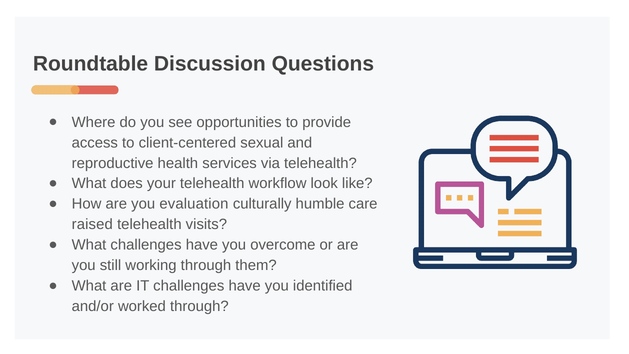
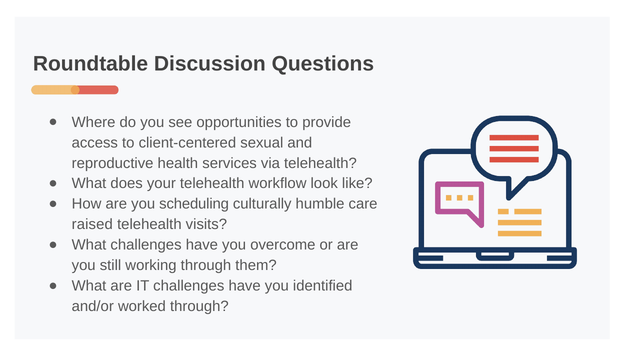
evaluation: evaluation -> scheduling (194, 204)
